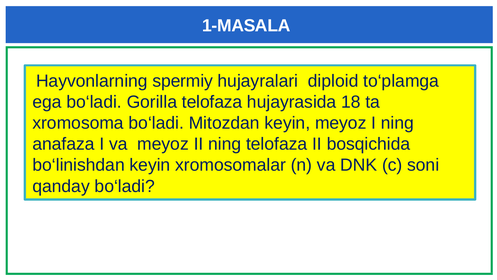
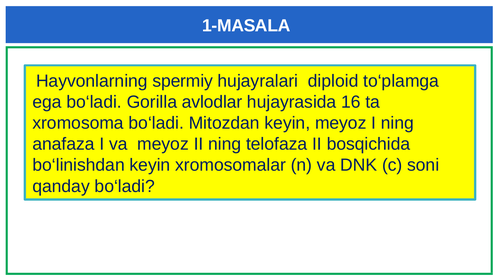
Gorilla telofaza: telofaza -> avlodlar (212, 102)
18: 18 -> 16 (351, 102)
